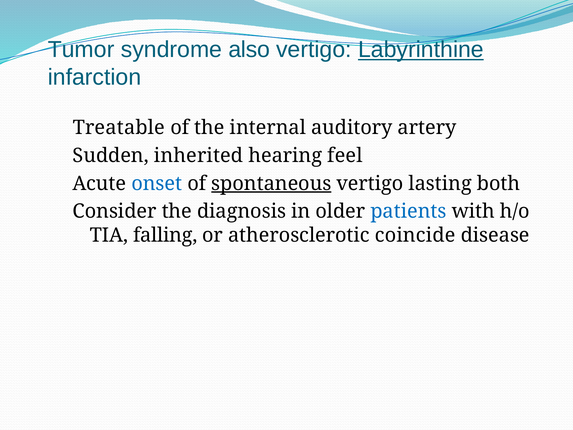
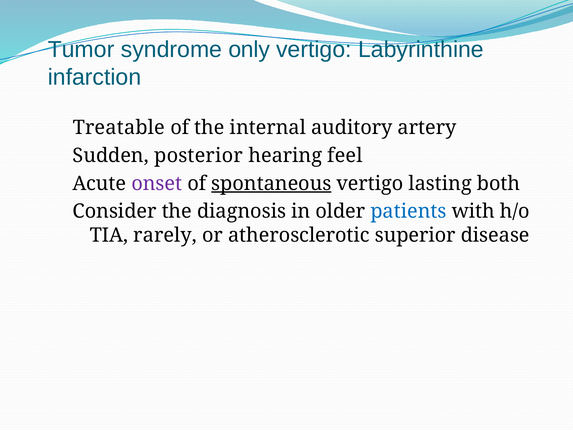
also: also -> only (249, 50)
Labyrinthine underline: present -> none (421, 50)
inherited: inherited -> posterior (199, 156)
onset colour: blue -> purple (157, 183)
falling: falling -> rarely (165, 235)
coincide: coincide -> superior (415, 235)
